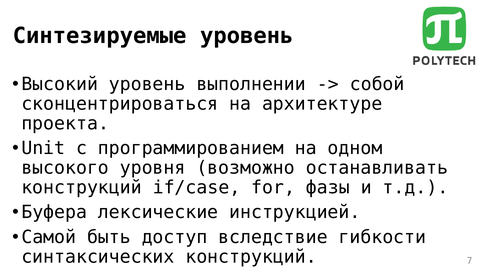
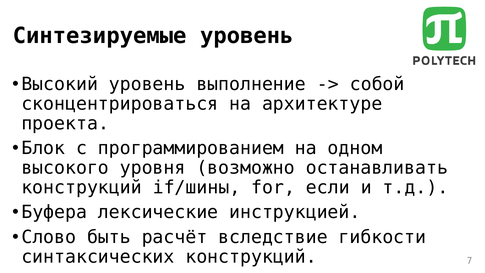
выполнении: выполнении -> выполнение (251, 84)
Unit: Unit -> Блок (43, 148)
if/case: if/case -> if/шины (197, 187)
фазы: фазы -> если (328, 187)
Самой: Самой -> Слово (49, 237)
доступ: доступ -> расчёт (175, 237)
